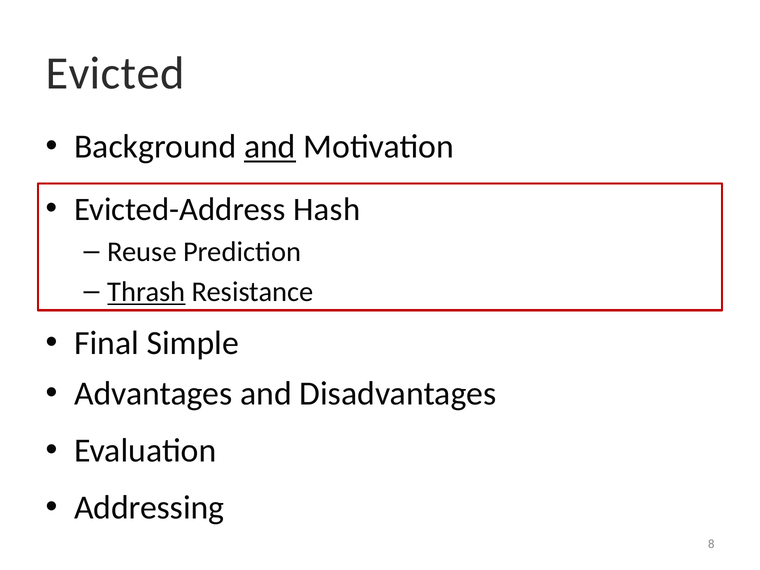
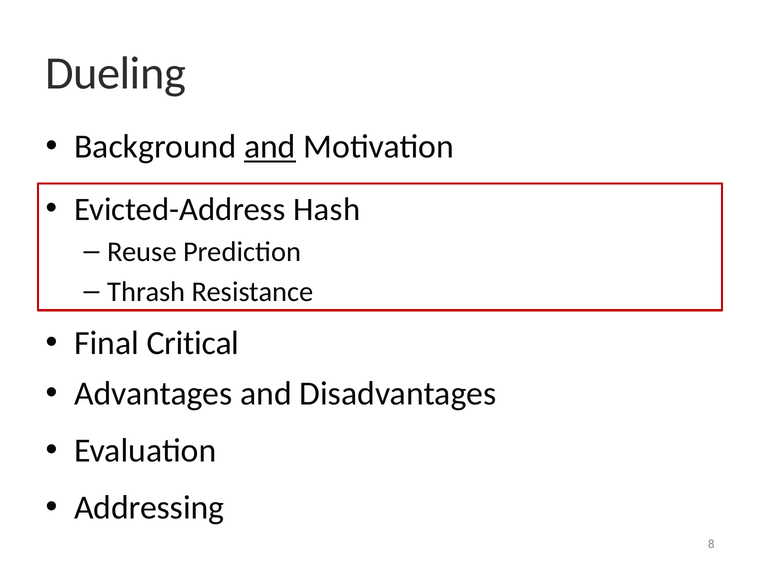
Evicted: Evicted -> Dueling (116, 74)
Thrash underline: present -> none (146, 292)
Simple: Simple -> Critical (193, 343)
